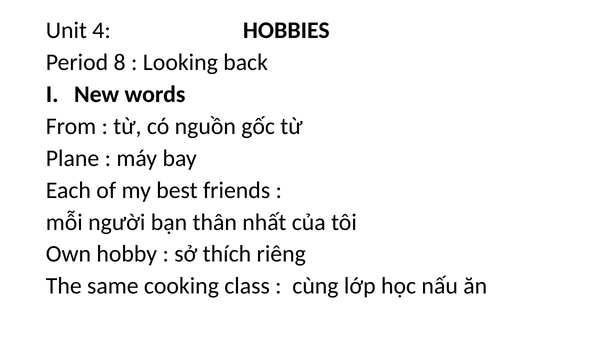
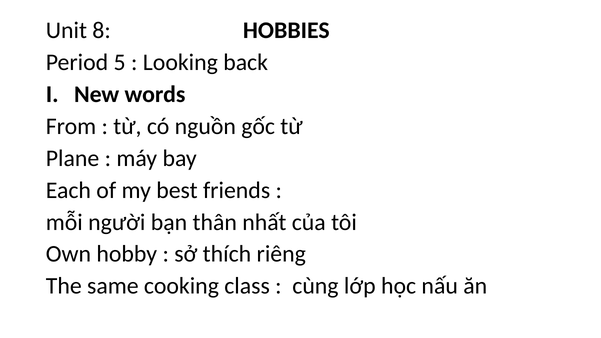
4: 4 -> 8 (102, 30)
8: 8 -> 5 (120, 62)
